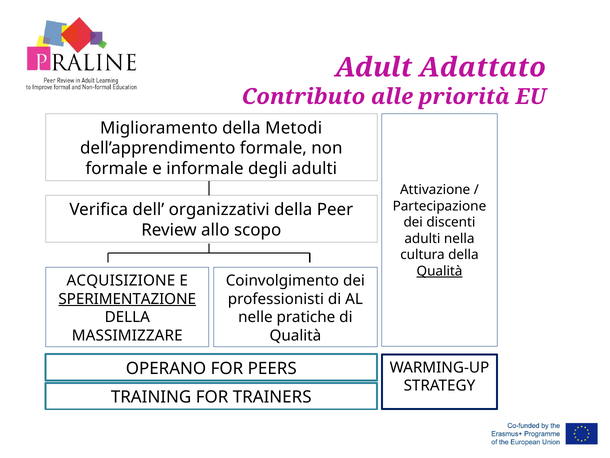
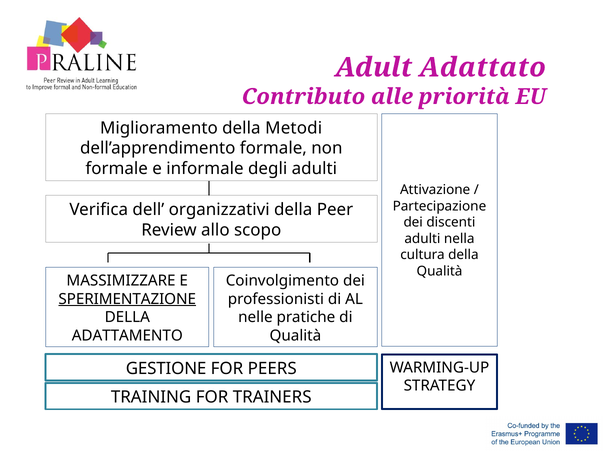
Qualità underline: present -> none (440, 271)
ACQUISIZIONE: ACQUISIZIONE -> MASSIMIZZARE (121, 280)
MASSIMIZZARE: MASSIMIZZARE -> ADATTAMENTO (127, 335)
OPERANO: OPERANO -> GESTIONE (166, 368)
